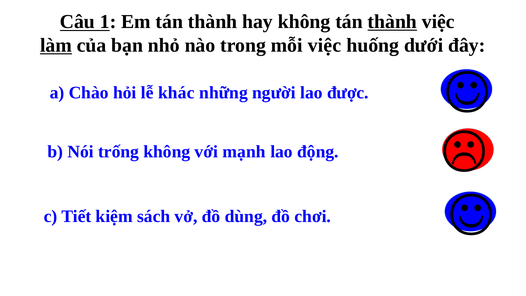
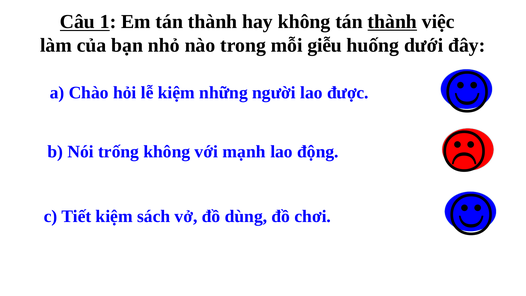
làm underline: present -> none (56, 45)
mỗi việc: việc -> giễu (325, 45)
lễ khác: khác -> kiệm (176, 93)
